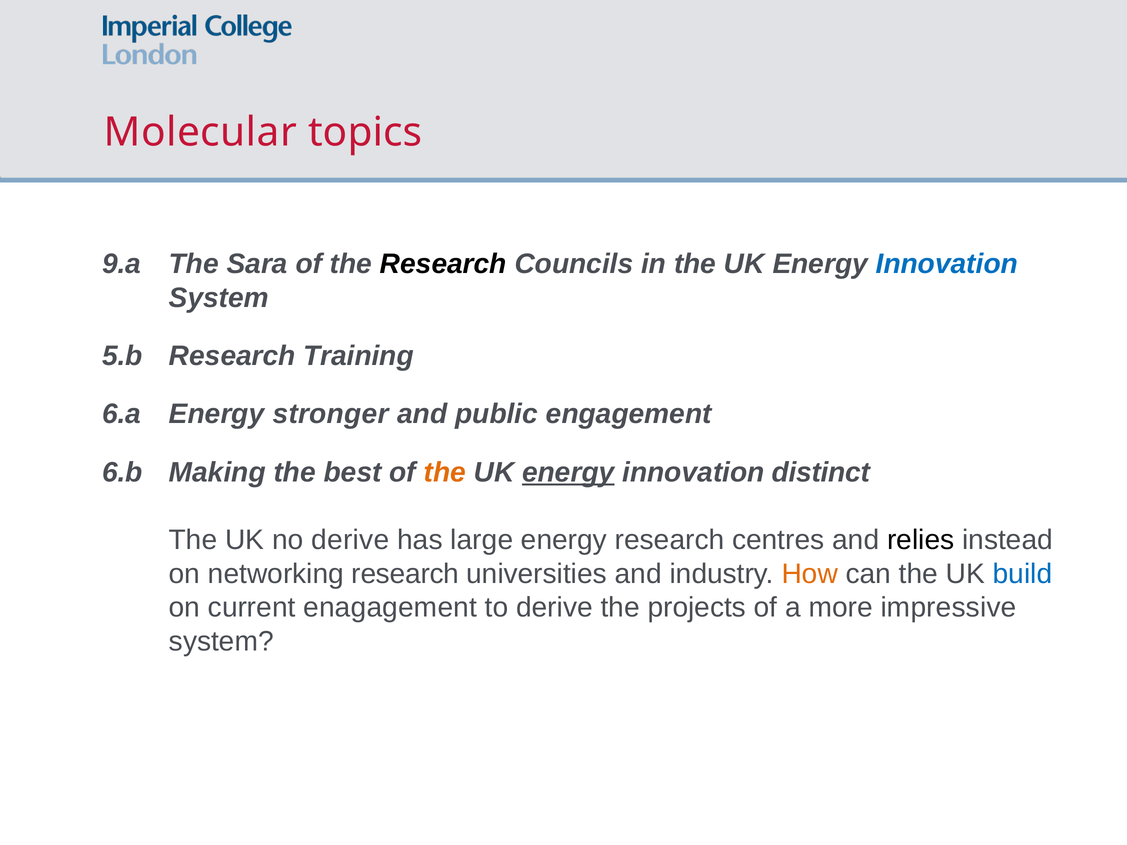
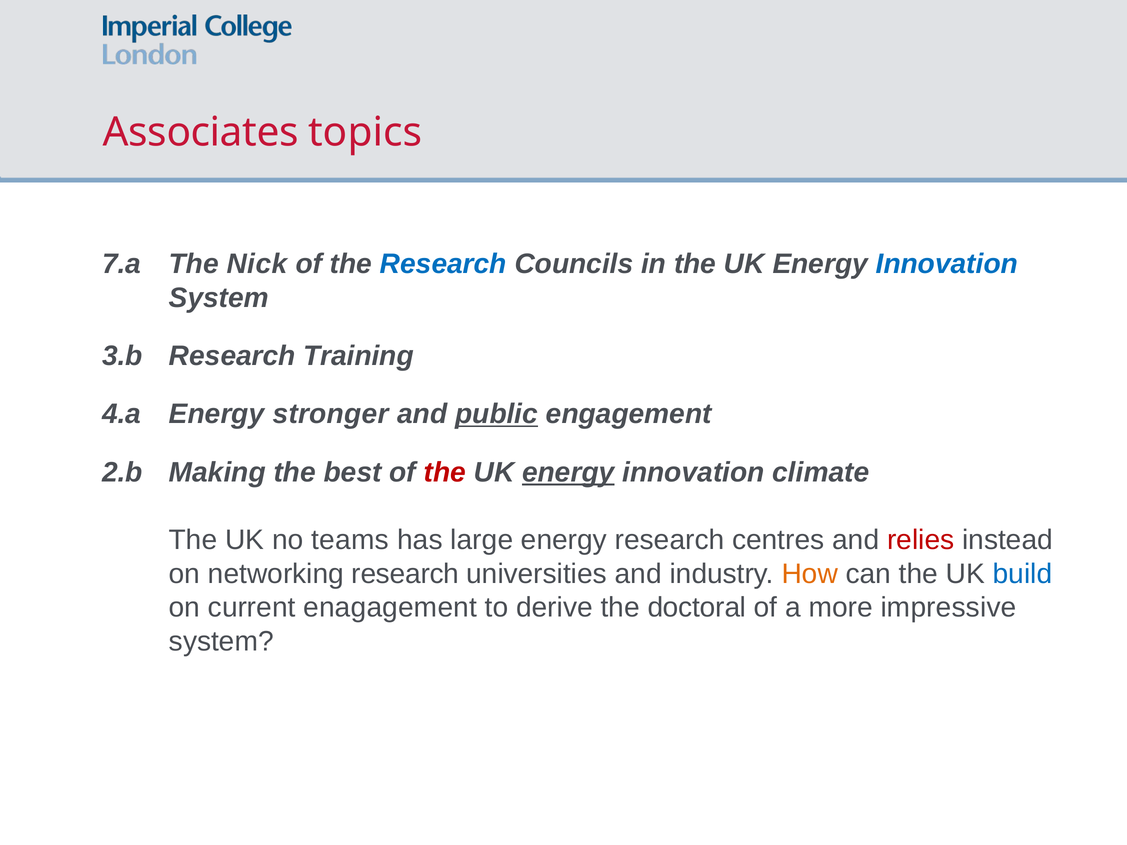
Molecular: Molecular -> Associates (201, 132)
9.a: 9.a -> 7.a (122, 264)
Sara: Sara -> Nick (257, 264)
Research colour: black -> blue (443, 264)
5.b: 5.b -> 3.b (122, 356)
6.a: 6.a -> 4.a (122, 414)
public underline: none -> present (497, 414)
6.b: 6.b -> 2.b (122, 472)
the colour: orange -> red (445, 472)
distinct: distinct -> climate (821, 472)
no derive: derive -> teams (350, 540)
relies colour: black -> red (921, 540)
projects: projects -> doctoral (697, 608)
